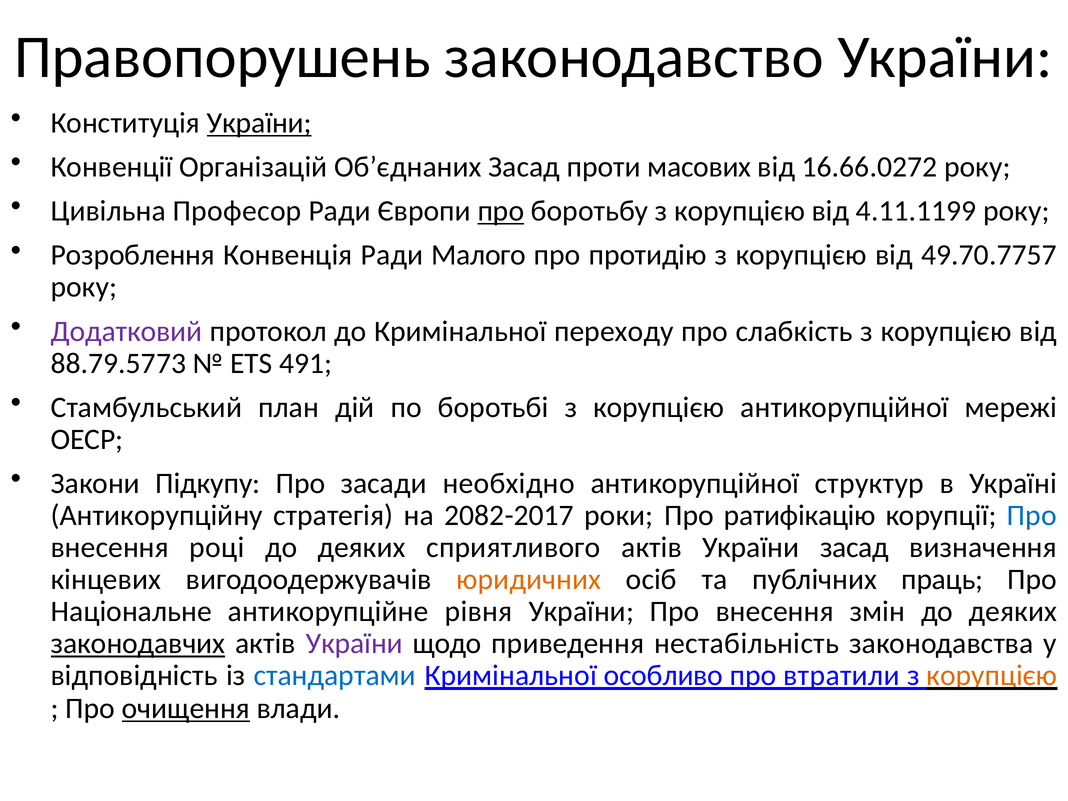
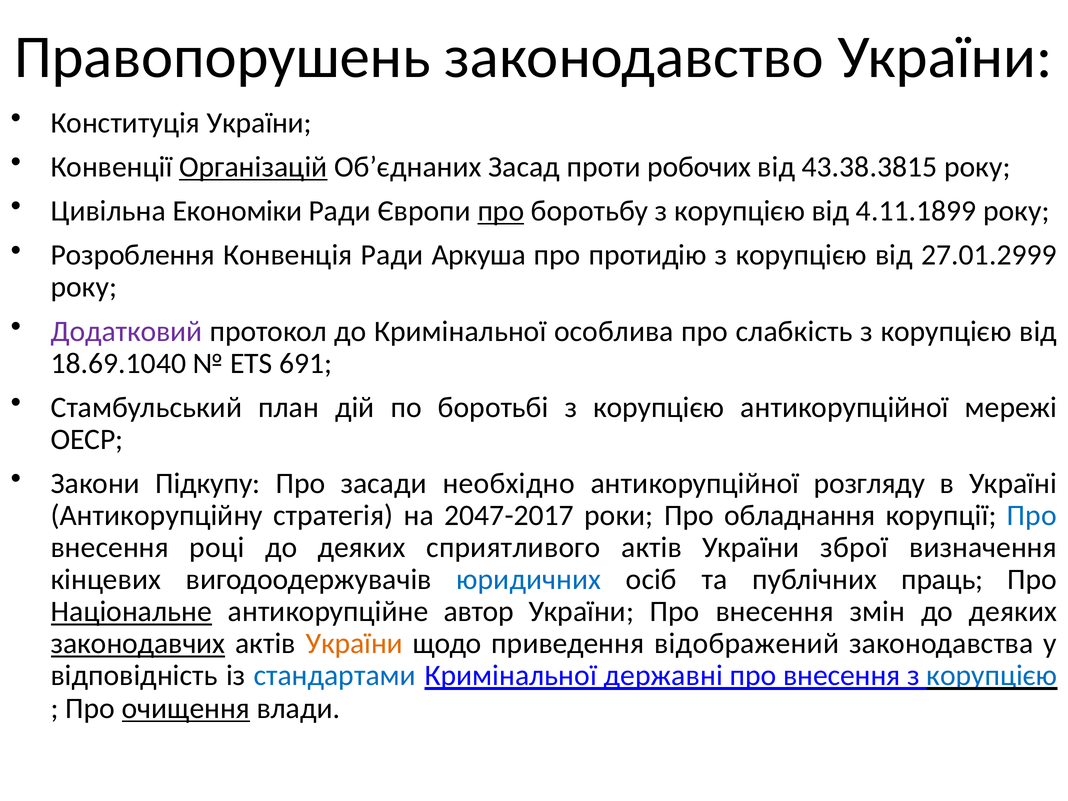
України underline: present -> none (259, 123)
Організацій underline: none -> present (253, 167)
масових: масових -> робочих (699, 167)
16.66.0272: 16.66.0272 -> 43.38.3815 (870, 167)
Професор: Професор -> Економіки (237, 211)
4.11.1199: 4.11.1199 -> 4.11.1899 (916, 211)
Малого: Малого -> Аркуша (479, 255)
49.70.7757: 49.70.7757 -> 27.01.2999 (989, 255)
переходу: переходу -> особлива (614, 331)
88.79.5773: 88.79.5773 -> 18.69.1040 (118, 363)
491: 491 -> 691 (306, 363)
структур: структур -> розгляду (870, 483)
2082-2017: 2082-2017 -> 2047-2017 (509, 515)
ратифікацію: ратифікацію -> обладнання (800, 515)
України засад: засад -> зброї (854, 548)
юридичних colour: orange -> blue (529, 580)
Національне underline: none -> present (131, 612)
рівня: рівня -> автор (479, 612)
України colour: purple -> orange (354, 644)
нестабільність: нестабільність -> відображений (747, 644)
особливо: особливо -> державні (663, 676)
втратили: втратили -> внесення (842, 676)
корупцією colour: orange -> blue (992, 676)
